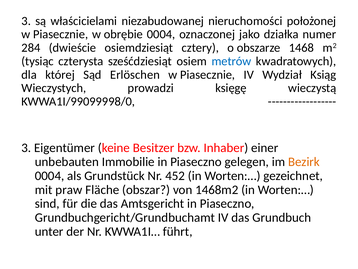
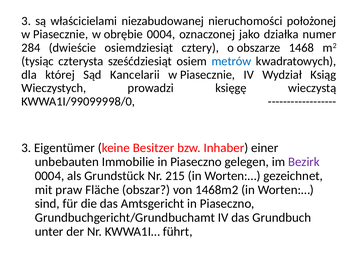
Erlöschen: Erlöschen -> Kancelarii (135, 75)
Bezirk colour: orange -> purple (304, 161)
452: 452 -> 215 (175, 175)
